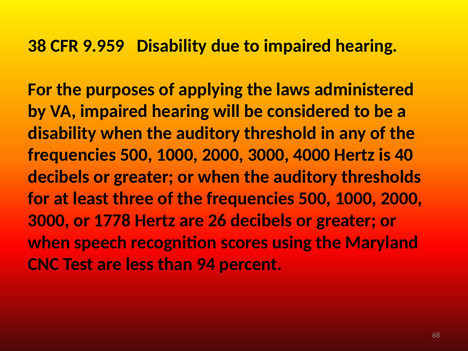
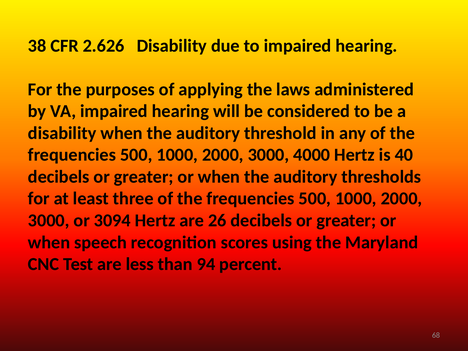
9.959: 9.959 -> 2.626 (104, 46)
1778: 1778 -> 3094 (112, 220)
